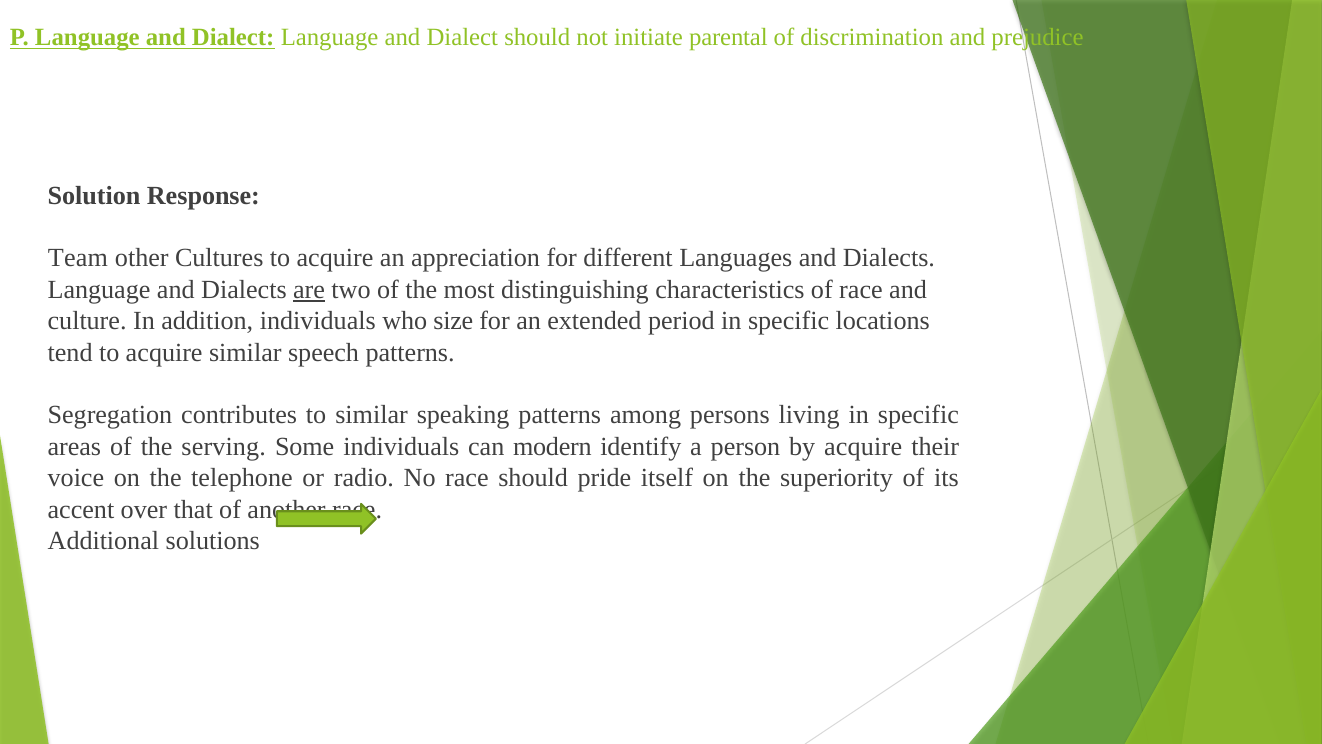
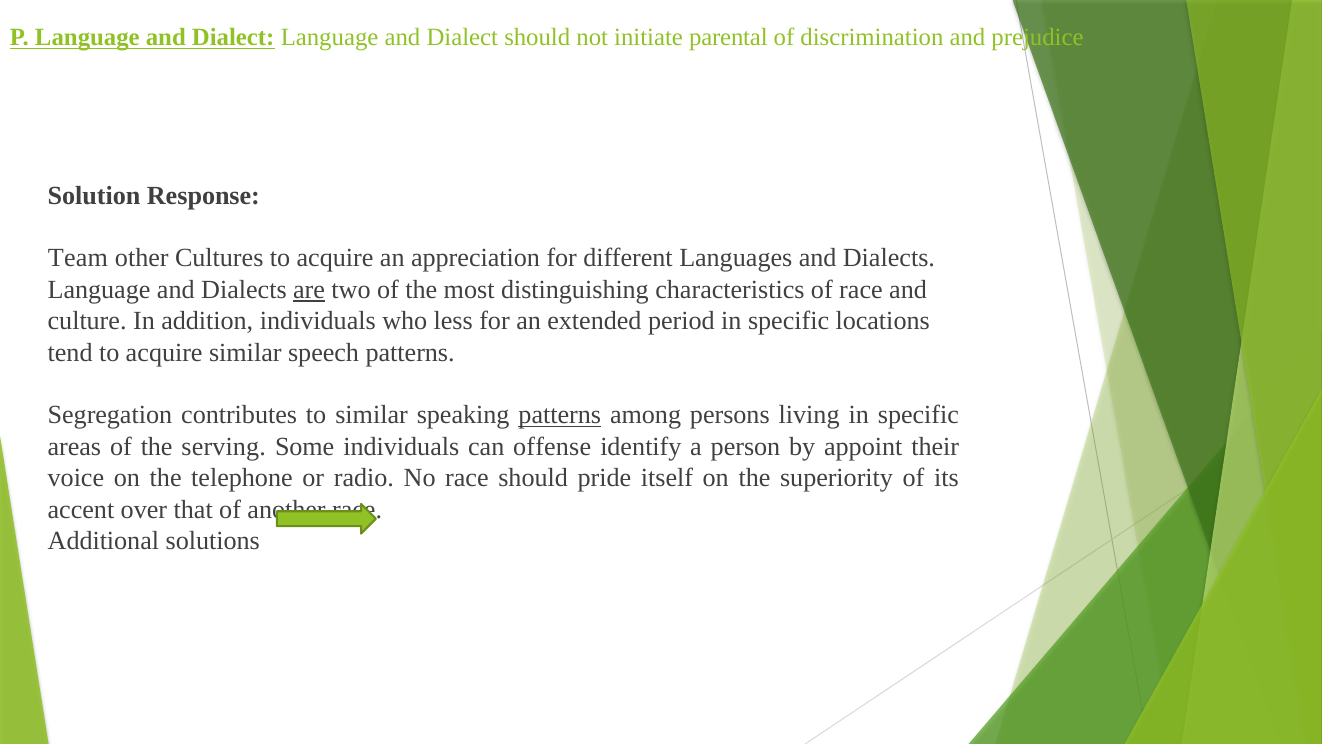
size: size -> less (453, 321)
patterns underline: none -> present (560, 415)
modern: modern -> offense (552, 446)
by acquire: acquire -> appoint (863, 446)
